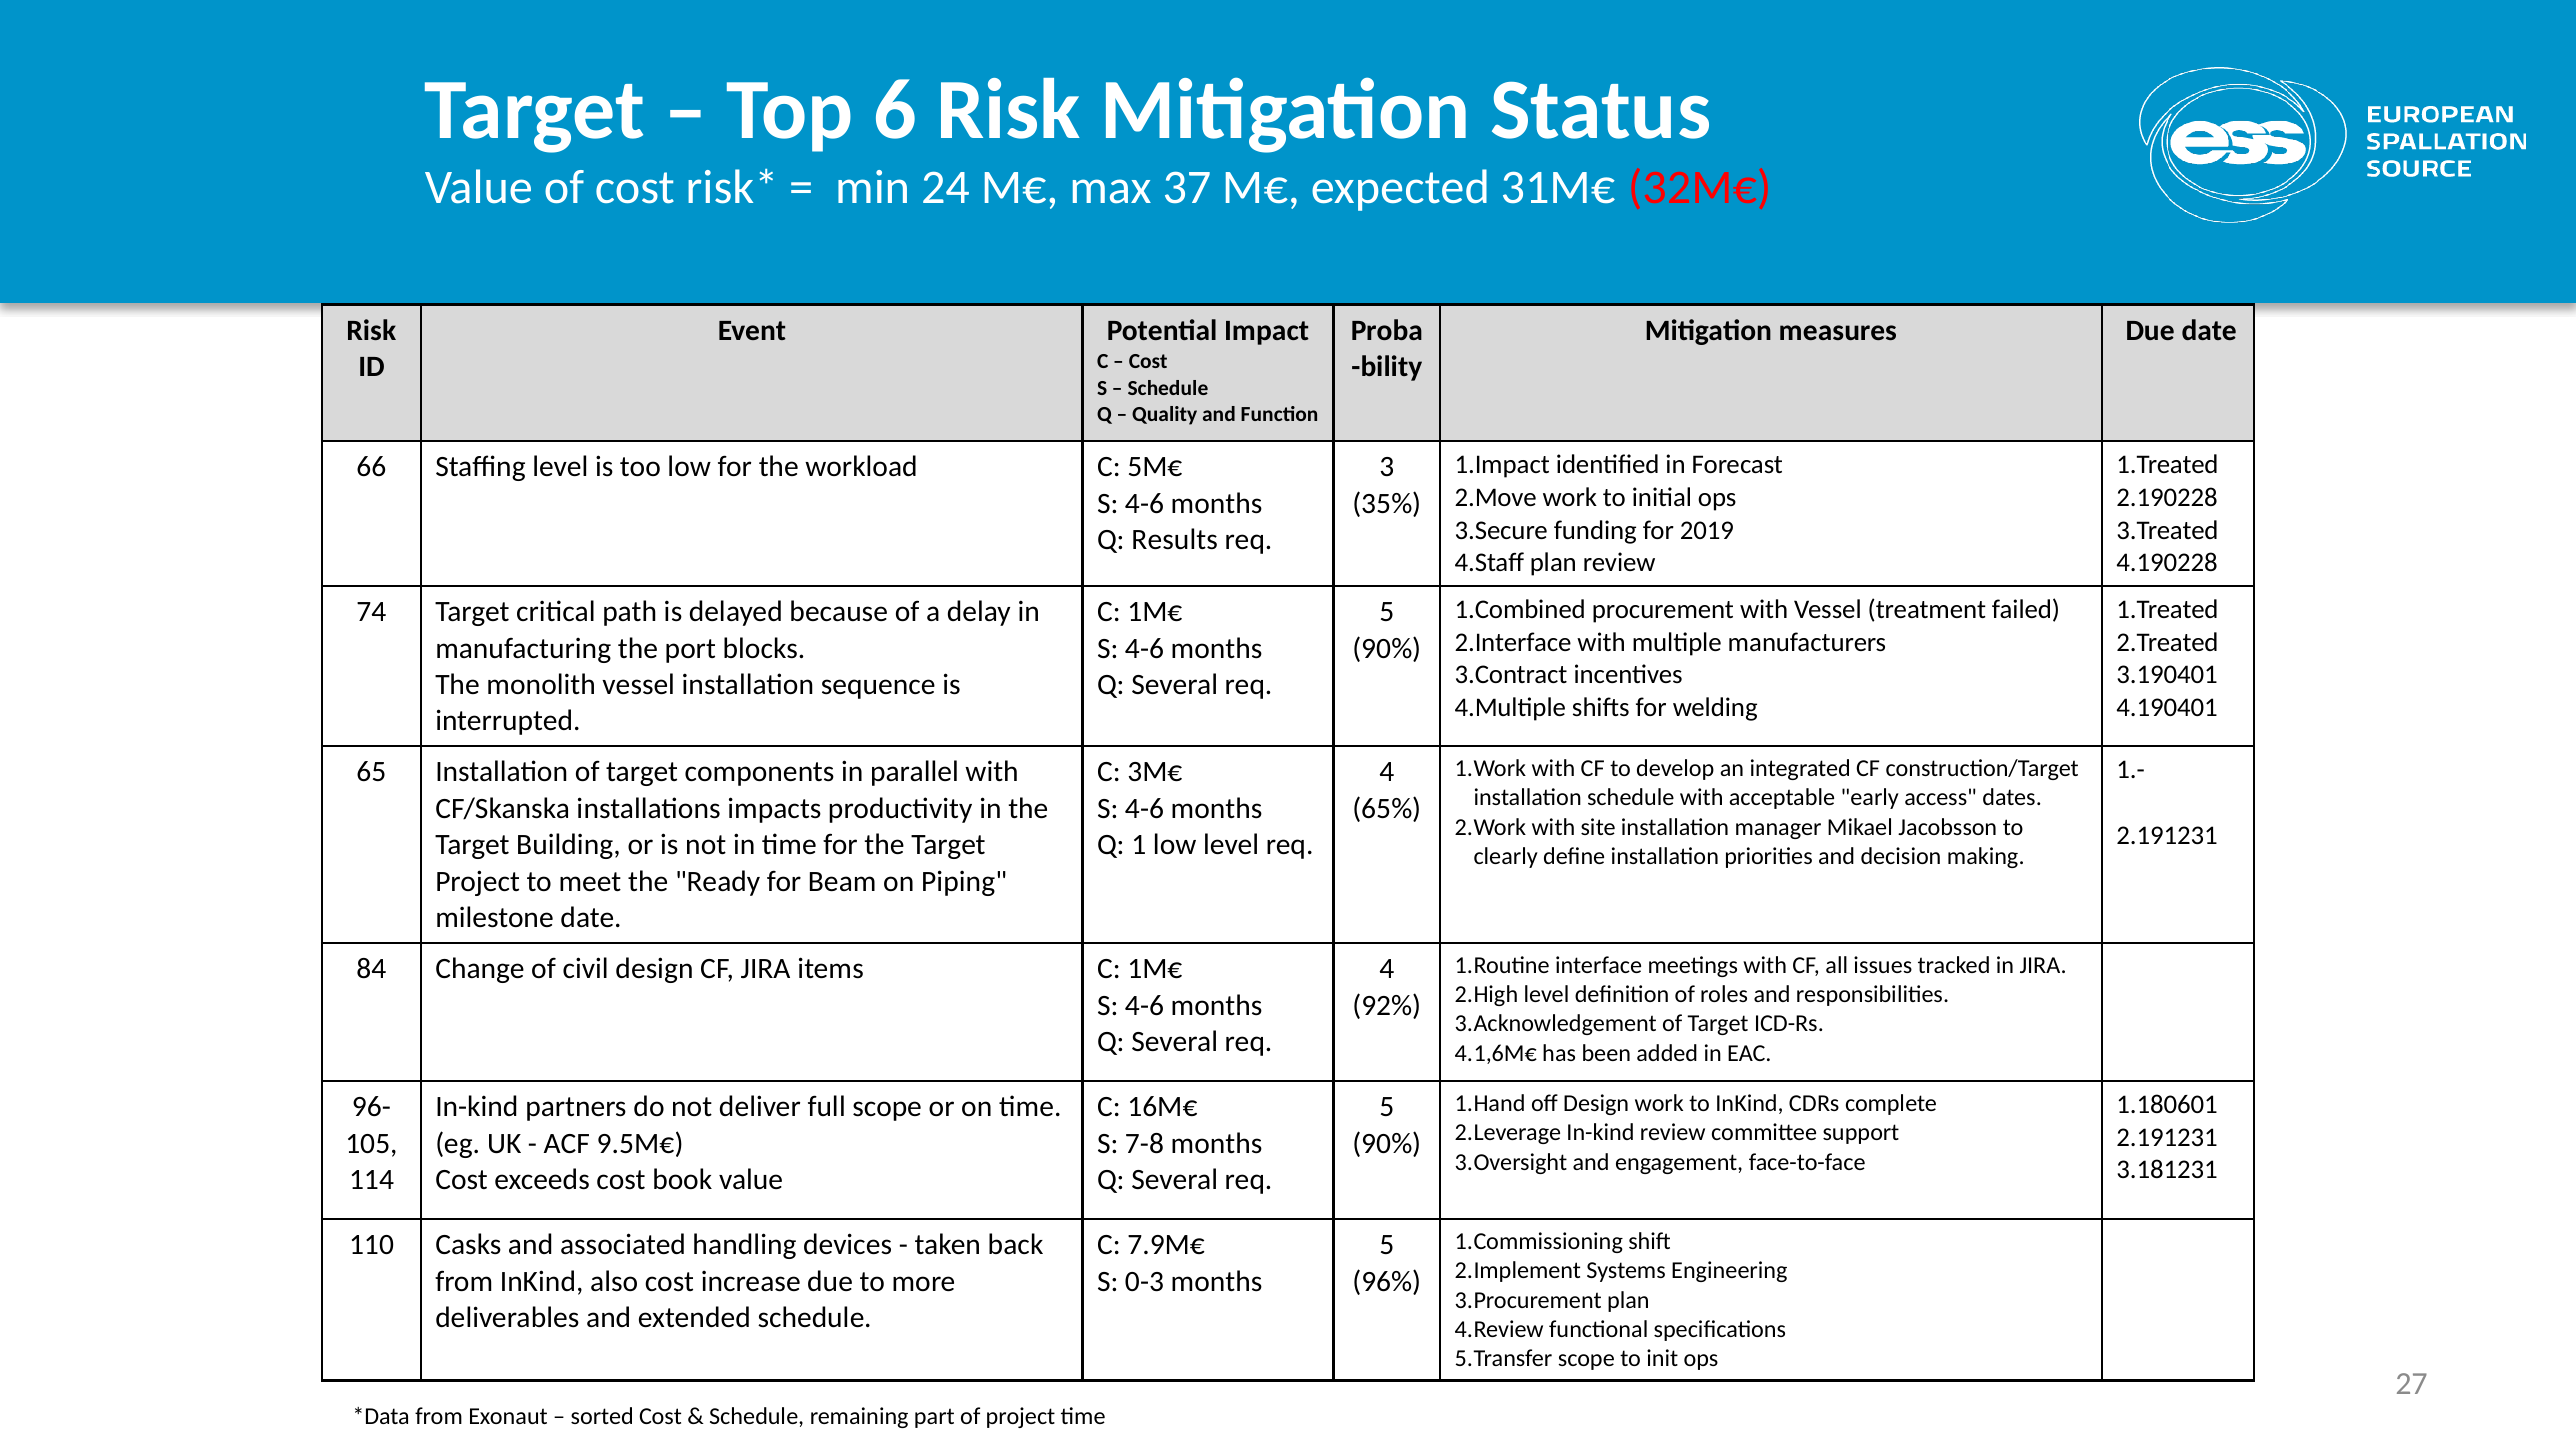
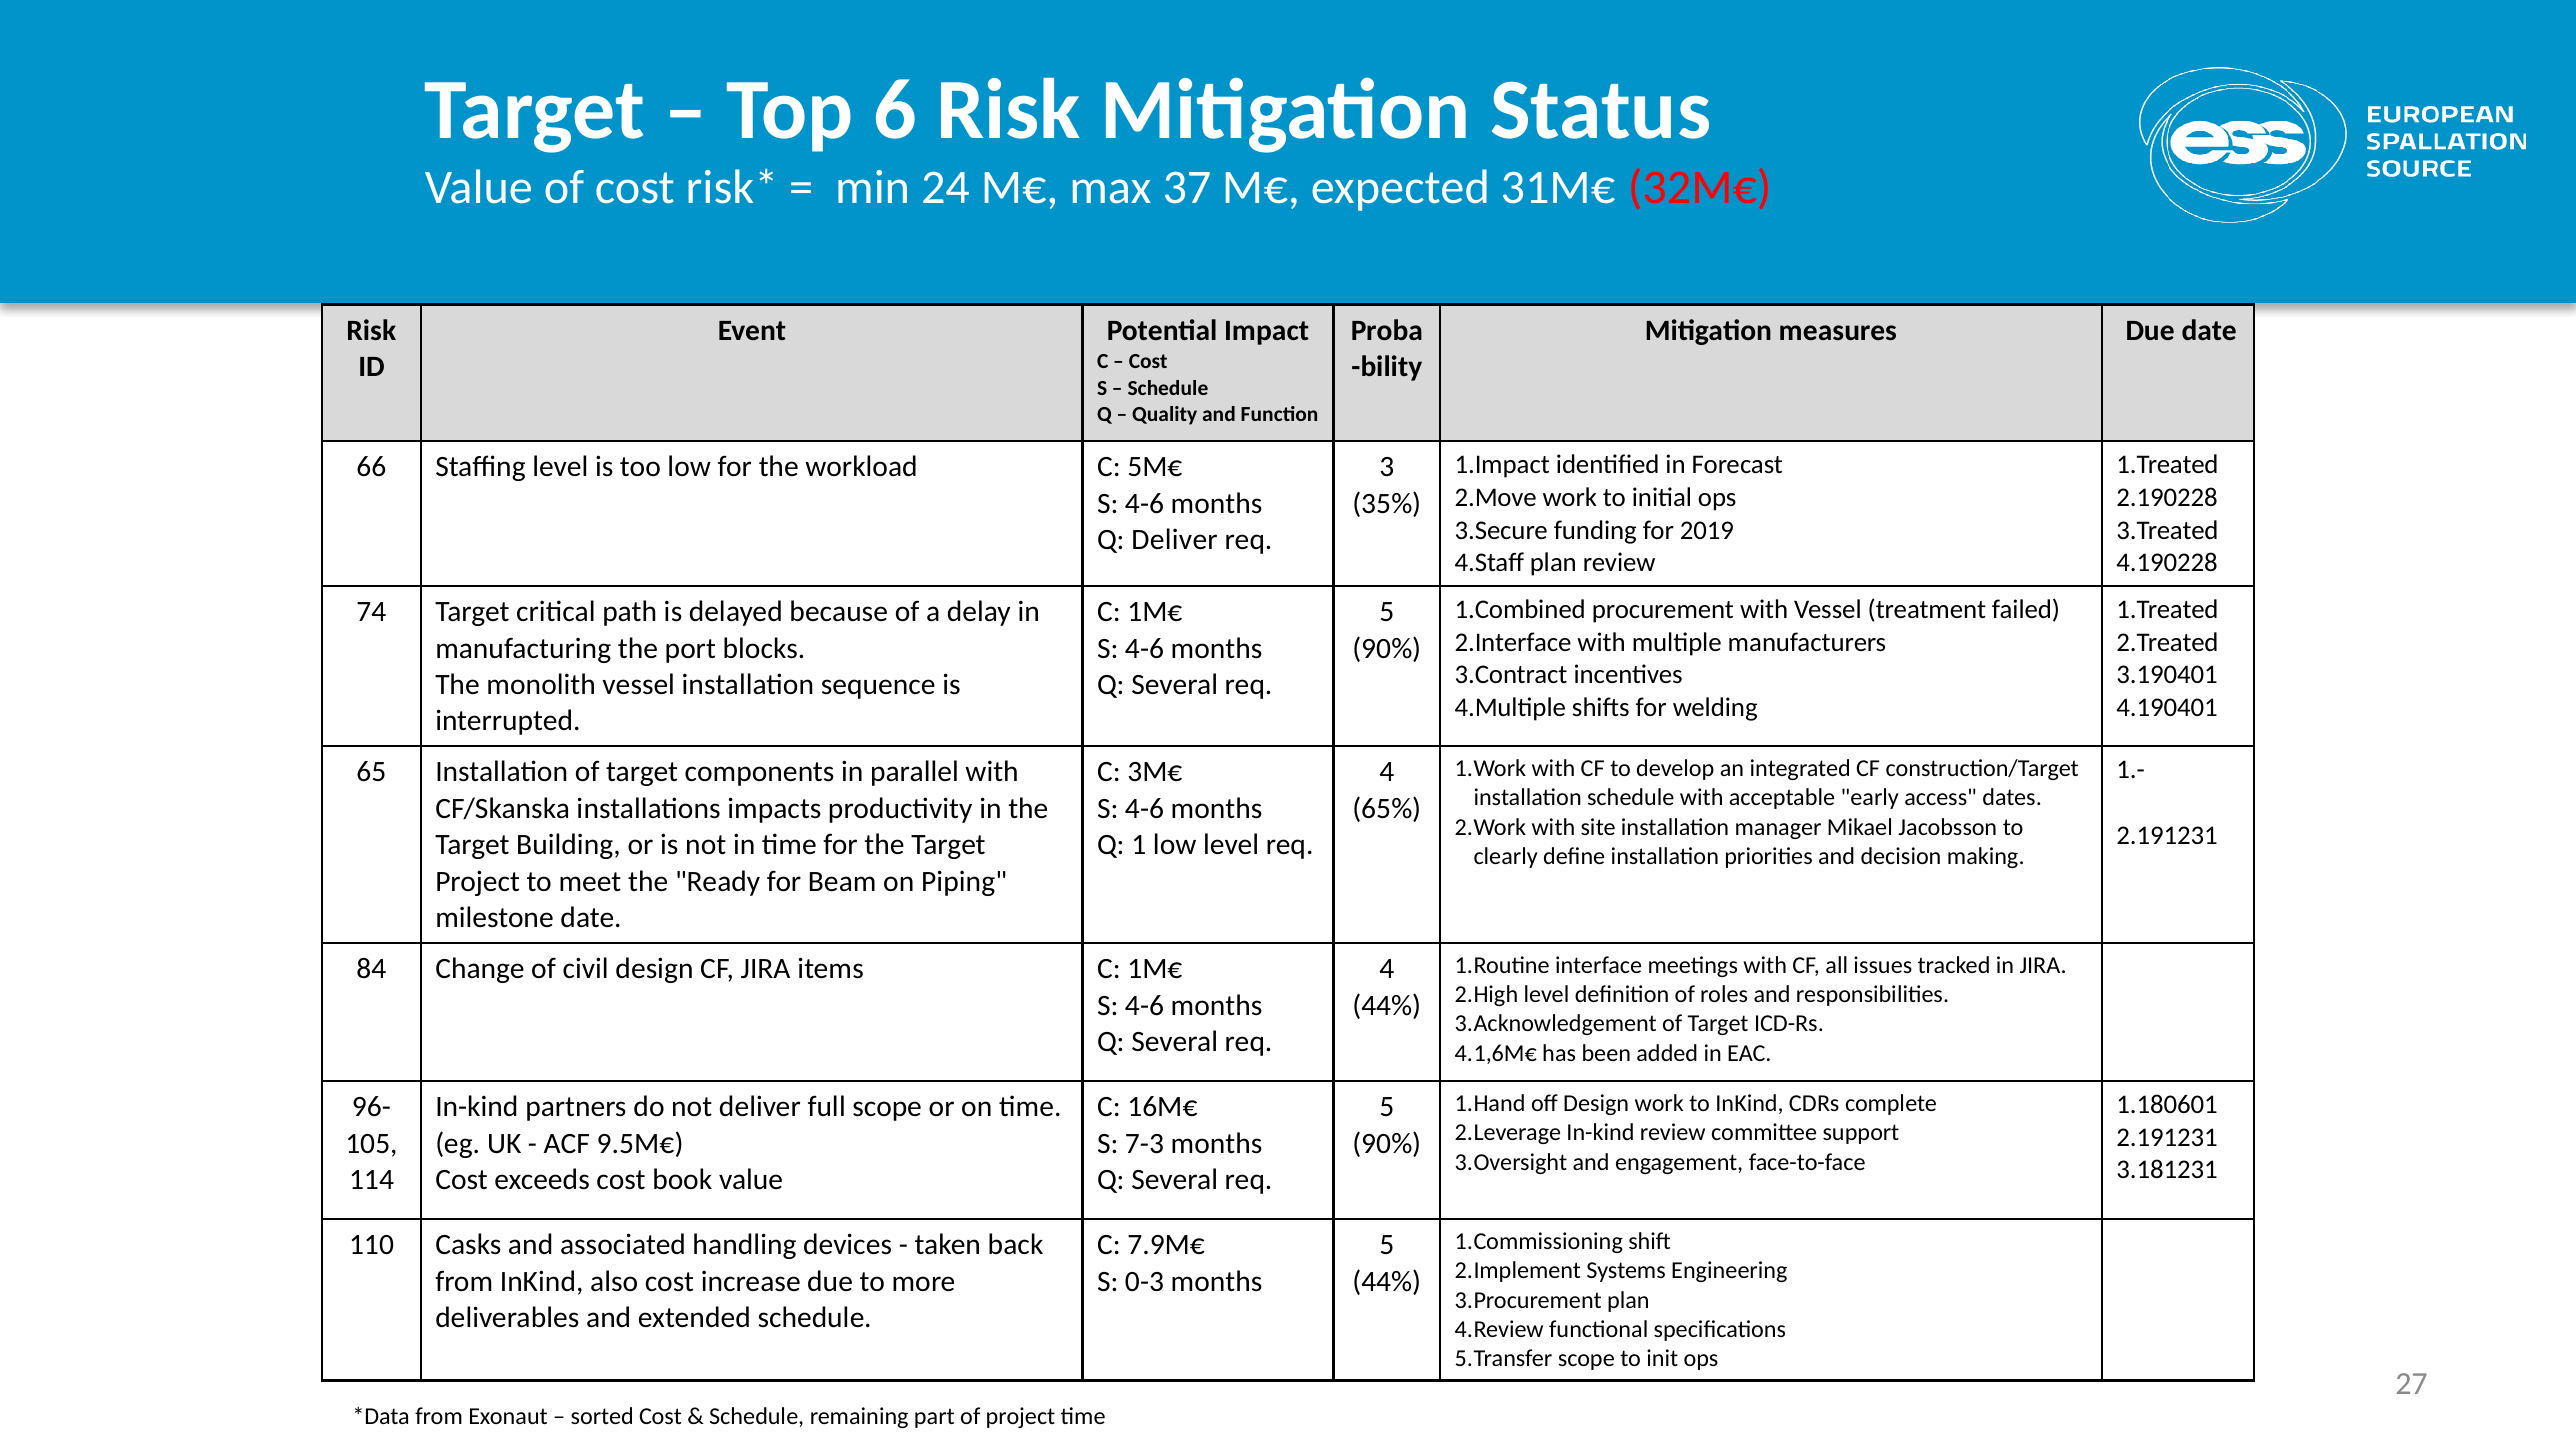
Q Results: Results -> Deliver (1175, 540)
92%: 92% -> 44% (1387, 1005)
7-8: 7-8 -> 7-3 (1144, 1143)
96%: 96% -> 44% (1387, 1282)
